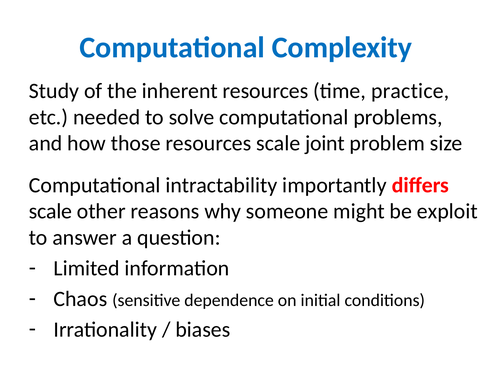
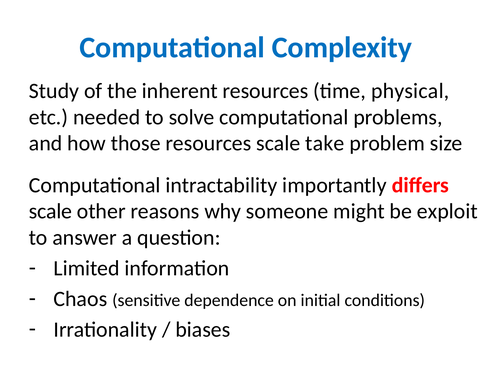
practice: practice -> physical (410, 91)
joint: joint -> take (325, 143)
